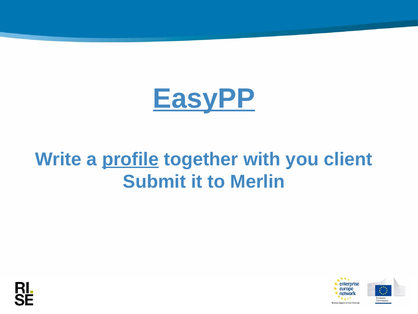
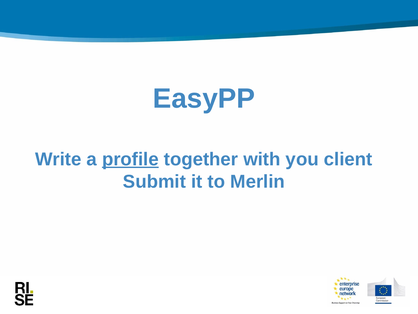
EasyPP underline: present -> none (204, 98)
